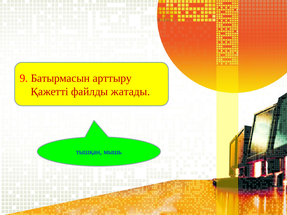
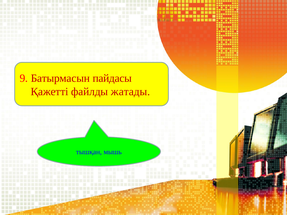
арттыру: арттыру -> пайдасы (112, 78)
